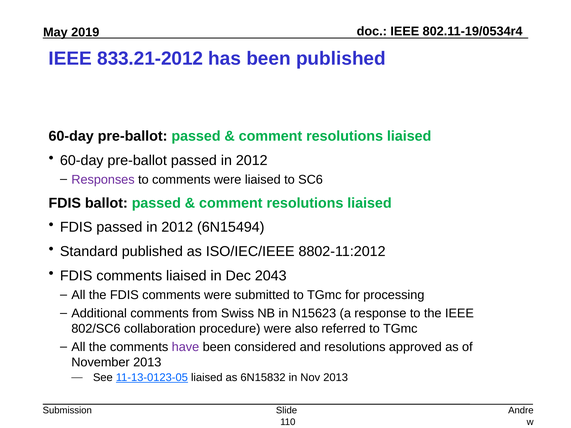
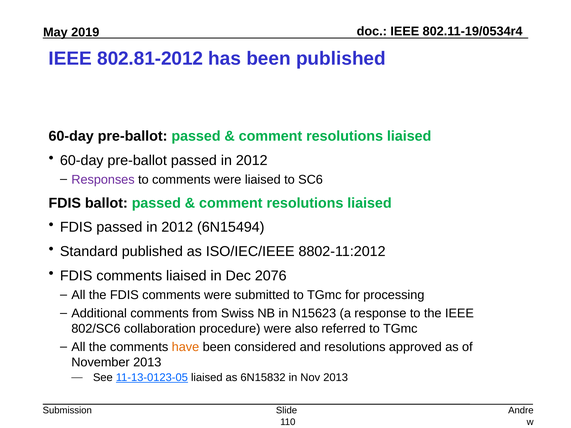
833.21-2012: 833.21-2012 -> 802.81-2012 (150, 58)
2043: 2043 -> 2076 (271, 276)
have colour: purple -> orange (185, 347)
